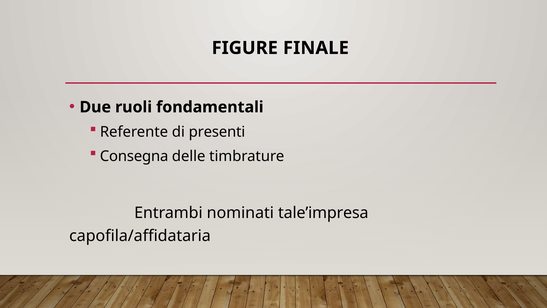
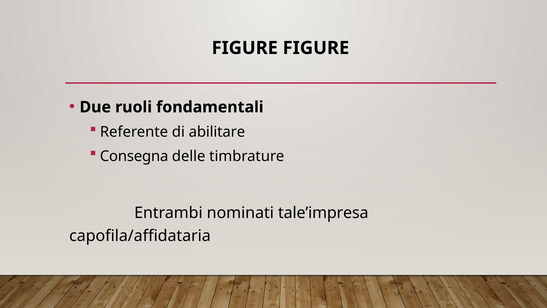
FIGURE FINALE: FINALE -> FIGURE (316, 48)
presenti: presenti -> abilitare (217, 132)
